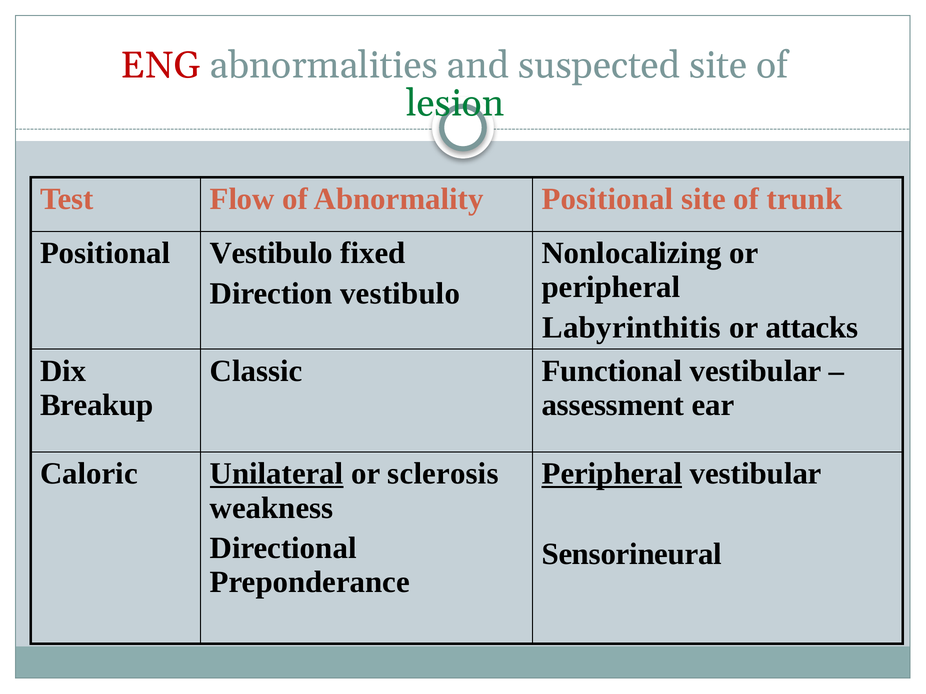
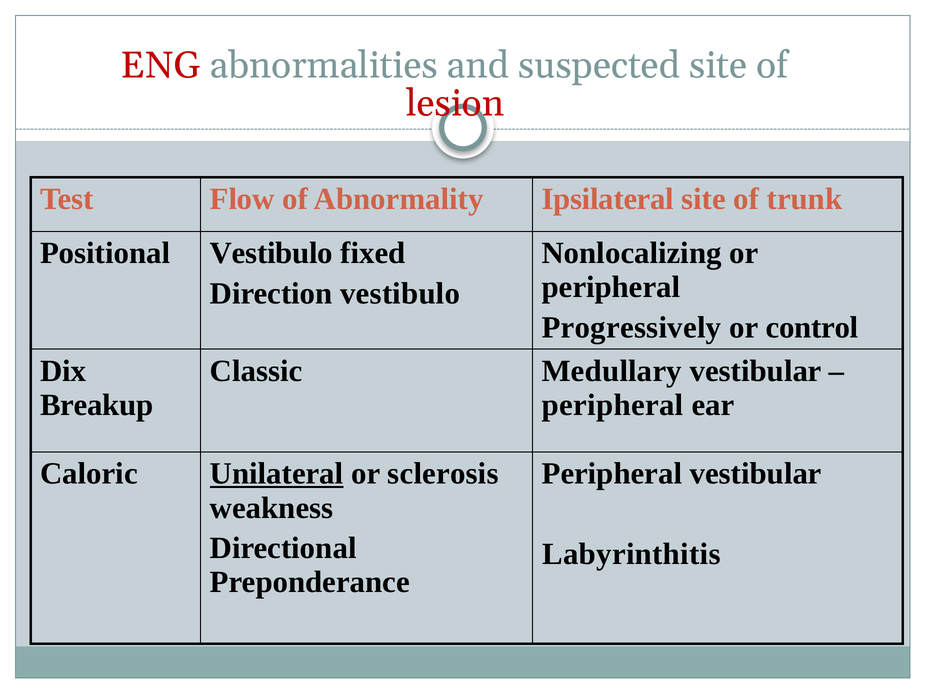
lesion colour: green -> red (455, 103)
Abnormality Positional: Positional -> Ipsilateral (608, 199)
Labyrinthitis: Labyrinthitis -> Progressively (632, 328)
attacks: attacks -> control (812, 328)
Functional: Functional -> Medullary (612, 371)
assessment: assessment -> peripheral (613, 405)
Peripheral underline: present -> none (612, 474)
Sensorineural: Sensorineural -> Labyrinthitis (631, 555)
